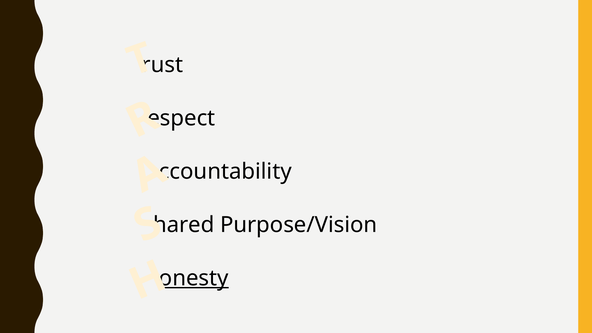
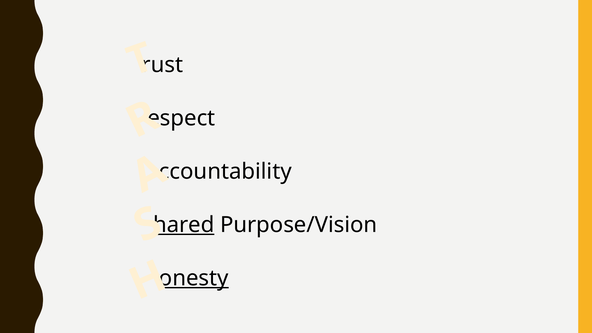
hared underline: none -> present (184, 225)
